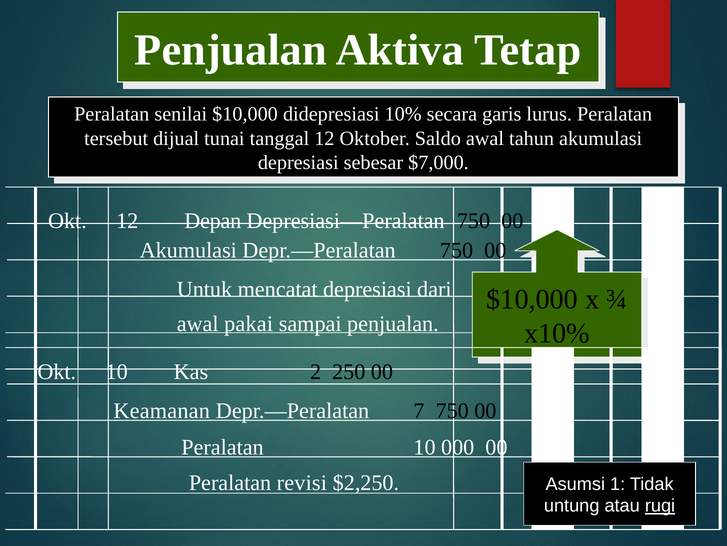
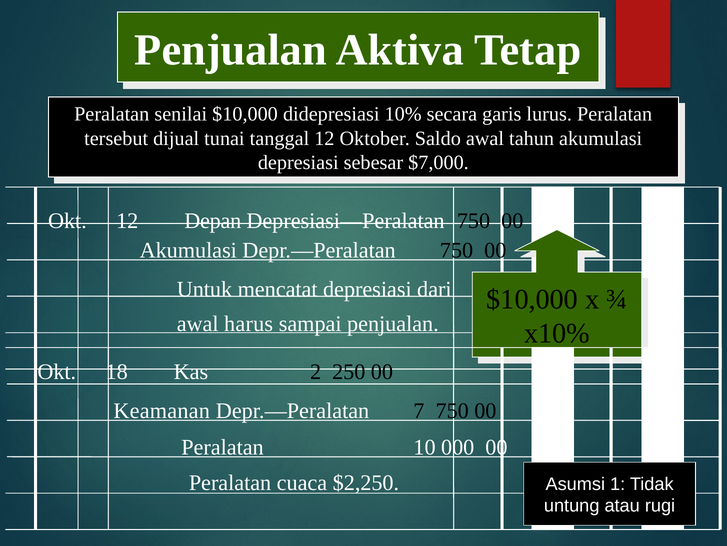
pakai: pakai -> harus (249, 324)
Okt 10: 10 -> 18 (117, 372)
revisi: revisi -> cuaca (302, 482)
rugi underline: present -> none (660, 505)
